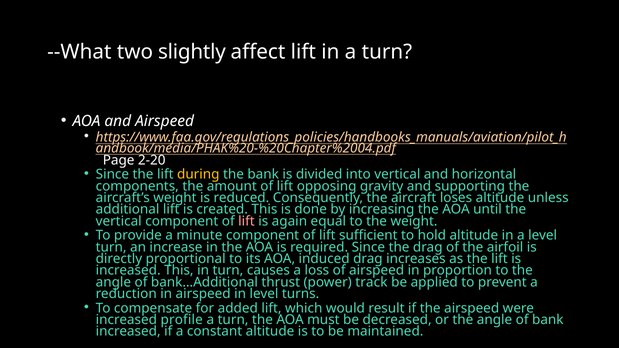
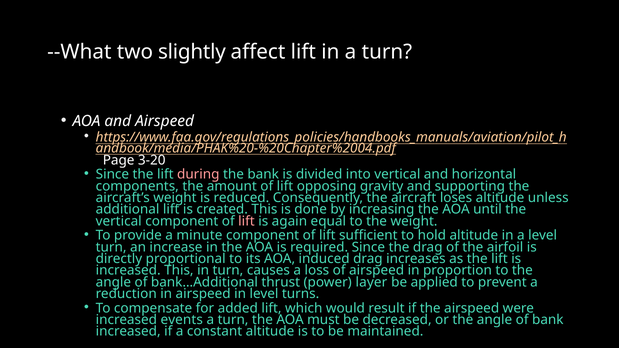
2-20: 2-20 -> 3-20 (152, 160)
during colour: yellow -> pink (198, 174)
track: track -> layer (371, 282)
profile: profile -> events (182, 320)
